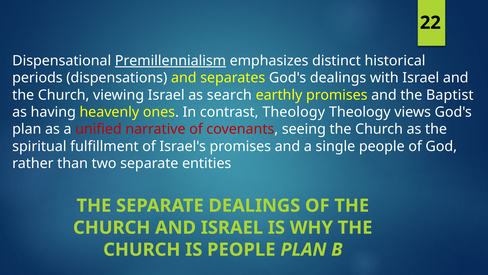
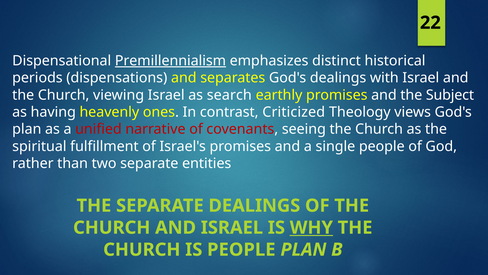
Baptist: Baptist -> Subject (450, 95)
contrast Theology: Theology -> Criticized (294, 112)
WHY underline: none -> present (311, 227)
